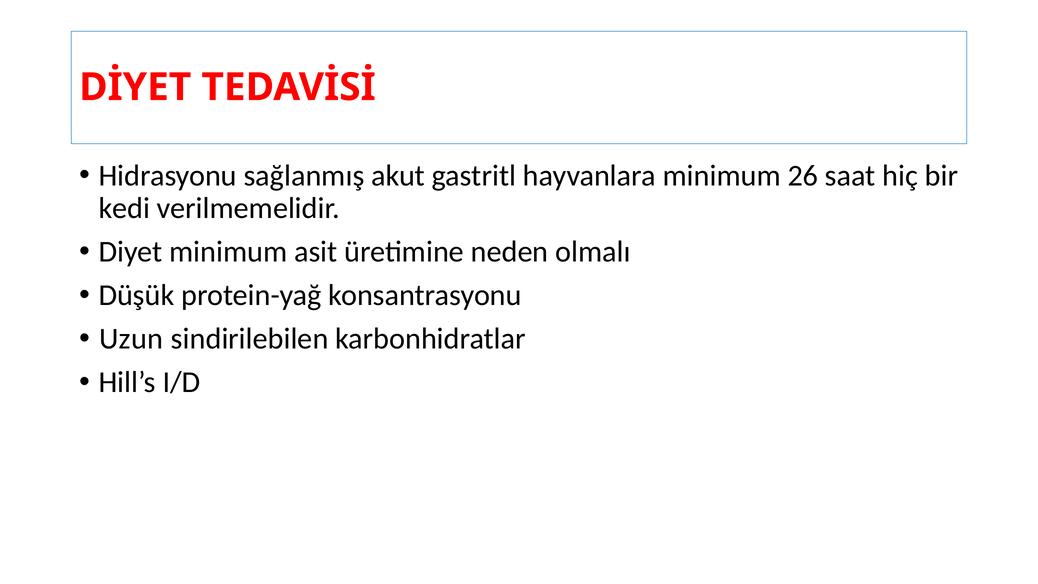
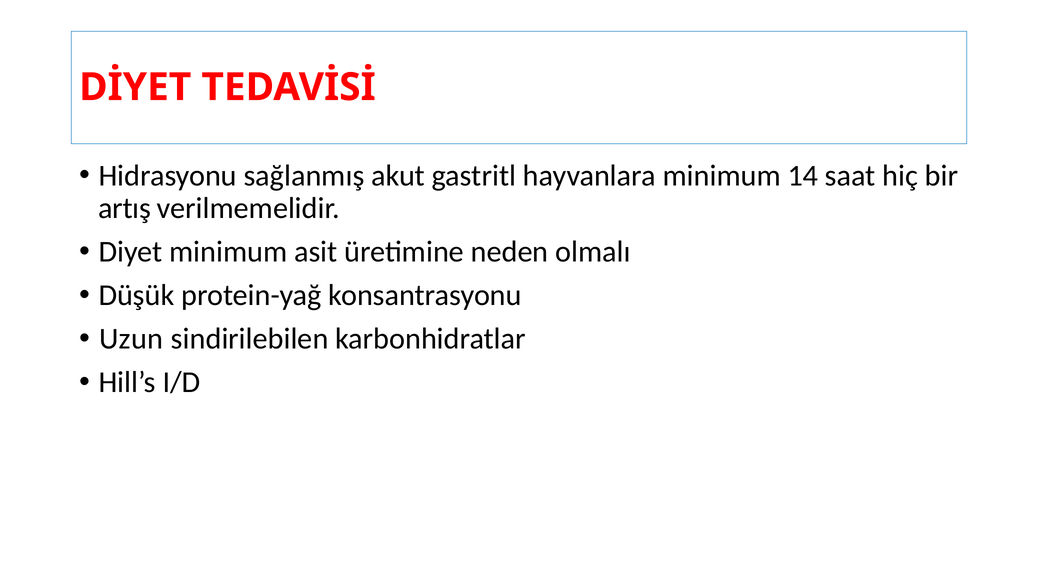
26: 26 -> 14 (803, 175)
kedi: kedi -> artış (124, 208)
